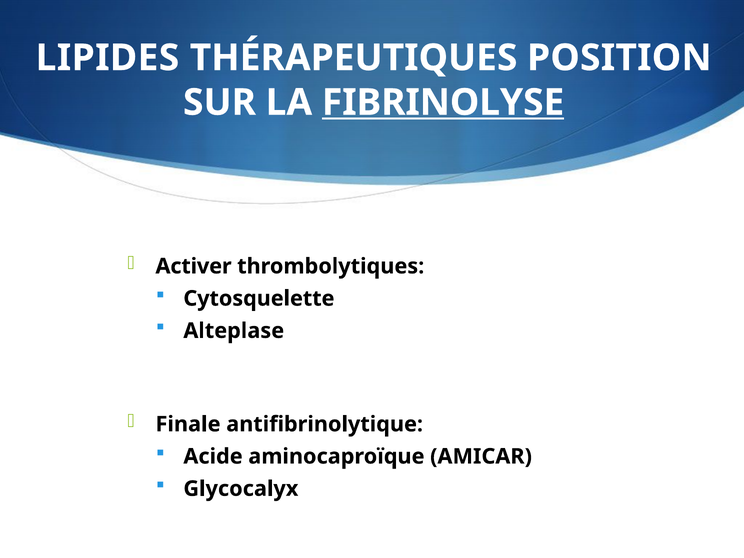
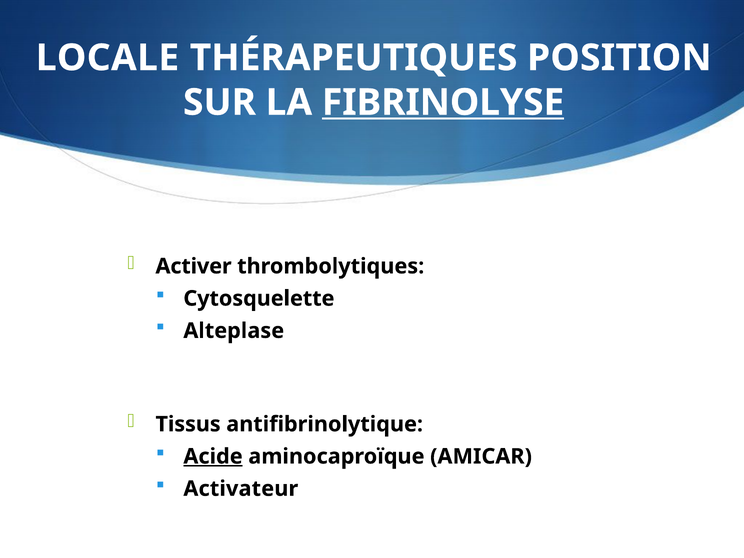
LIPIDES: LIPIDES -> LOCALE (107, 58)
Finale: Finale -> Tissus (188, 424)
Acide underline: none -> present (213, 456)
Glycocalyx: Glycocalyx -> Activateur (241, 489)
